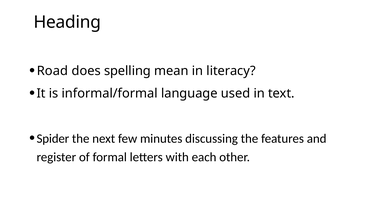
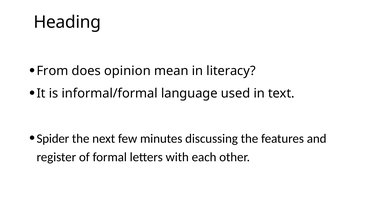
Road: Road -> From (52, 71)
spelling: spelling -> opinion (127, 71)
